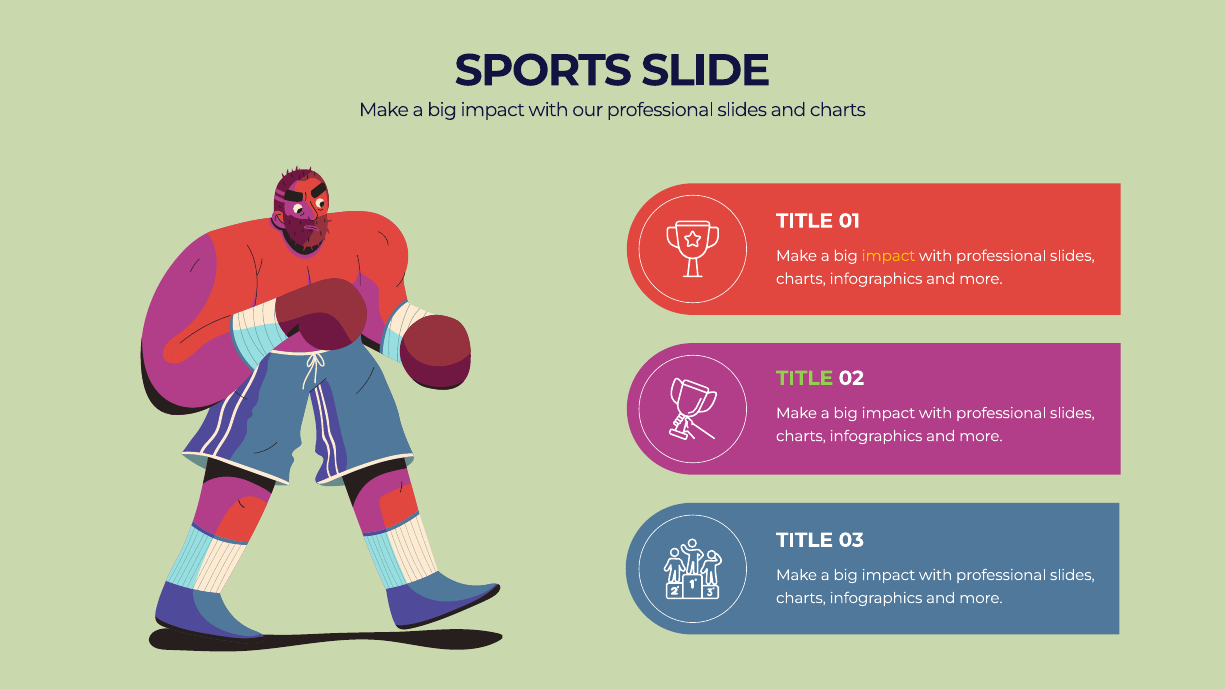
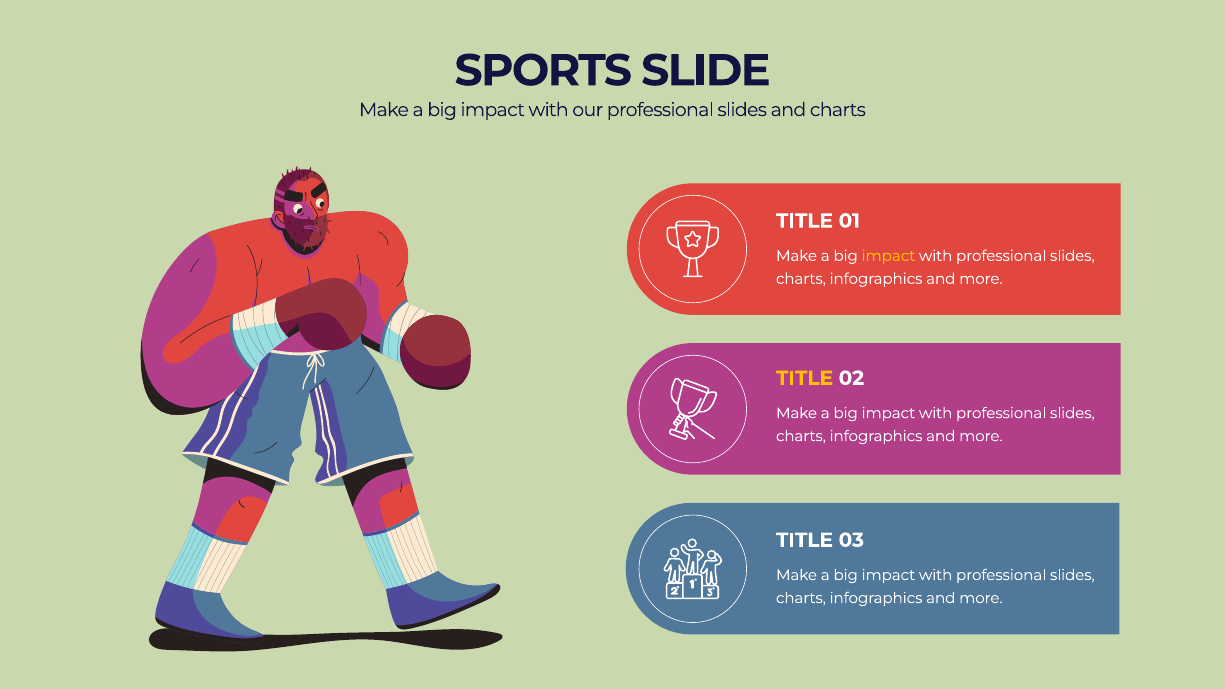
TITLE colour: light green -> yellow (805, 378)
